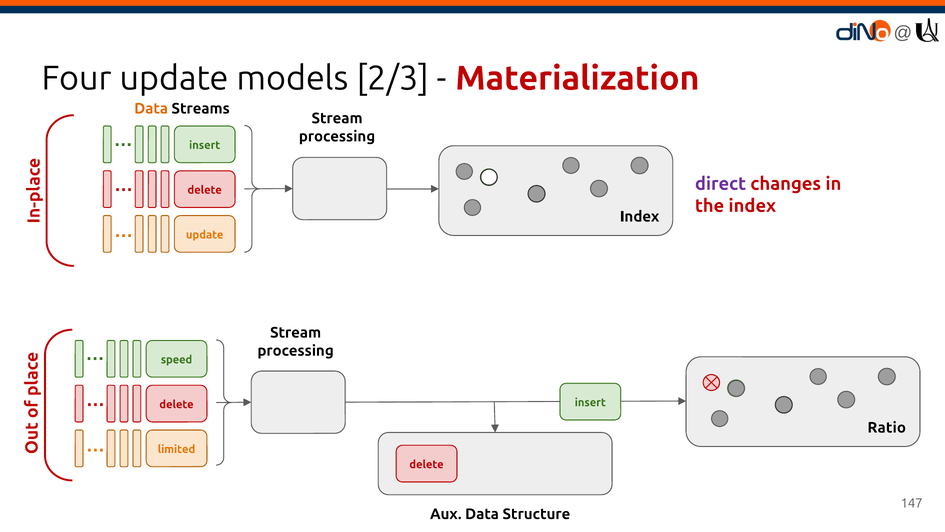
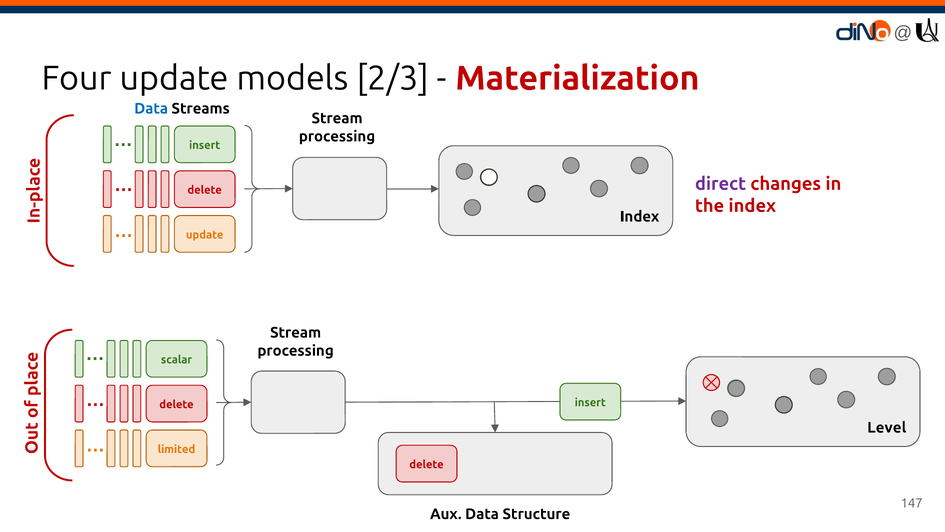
Data colour: orange -> blue (151, 108)
speed: speed -> scalar (176, 359)
Ratio: Ratio -> Level (887, 427)
